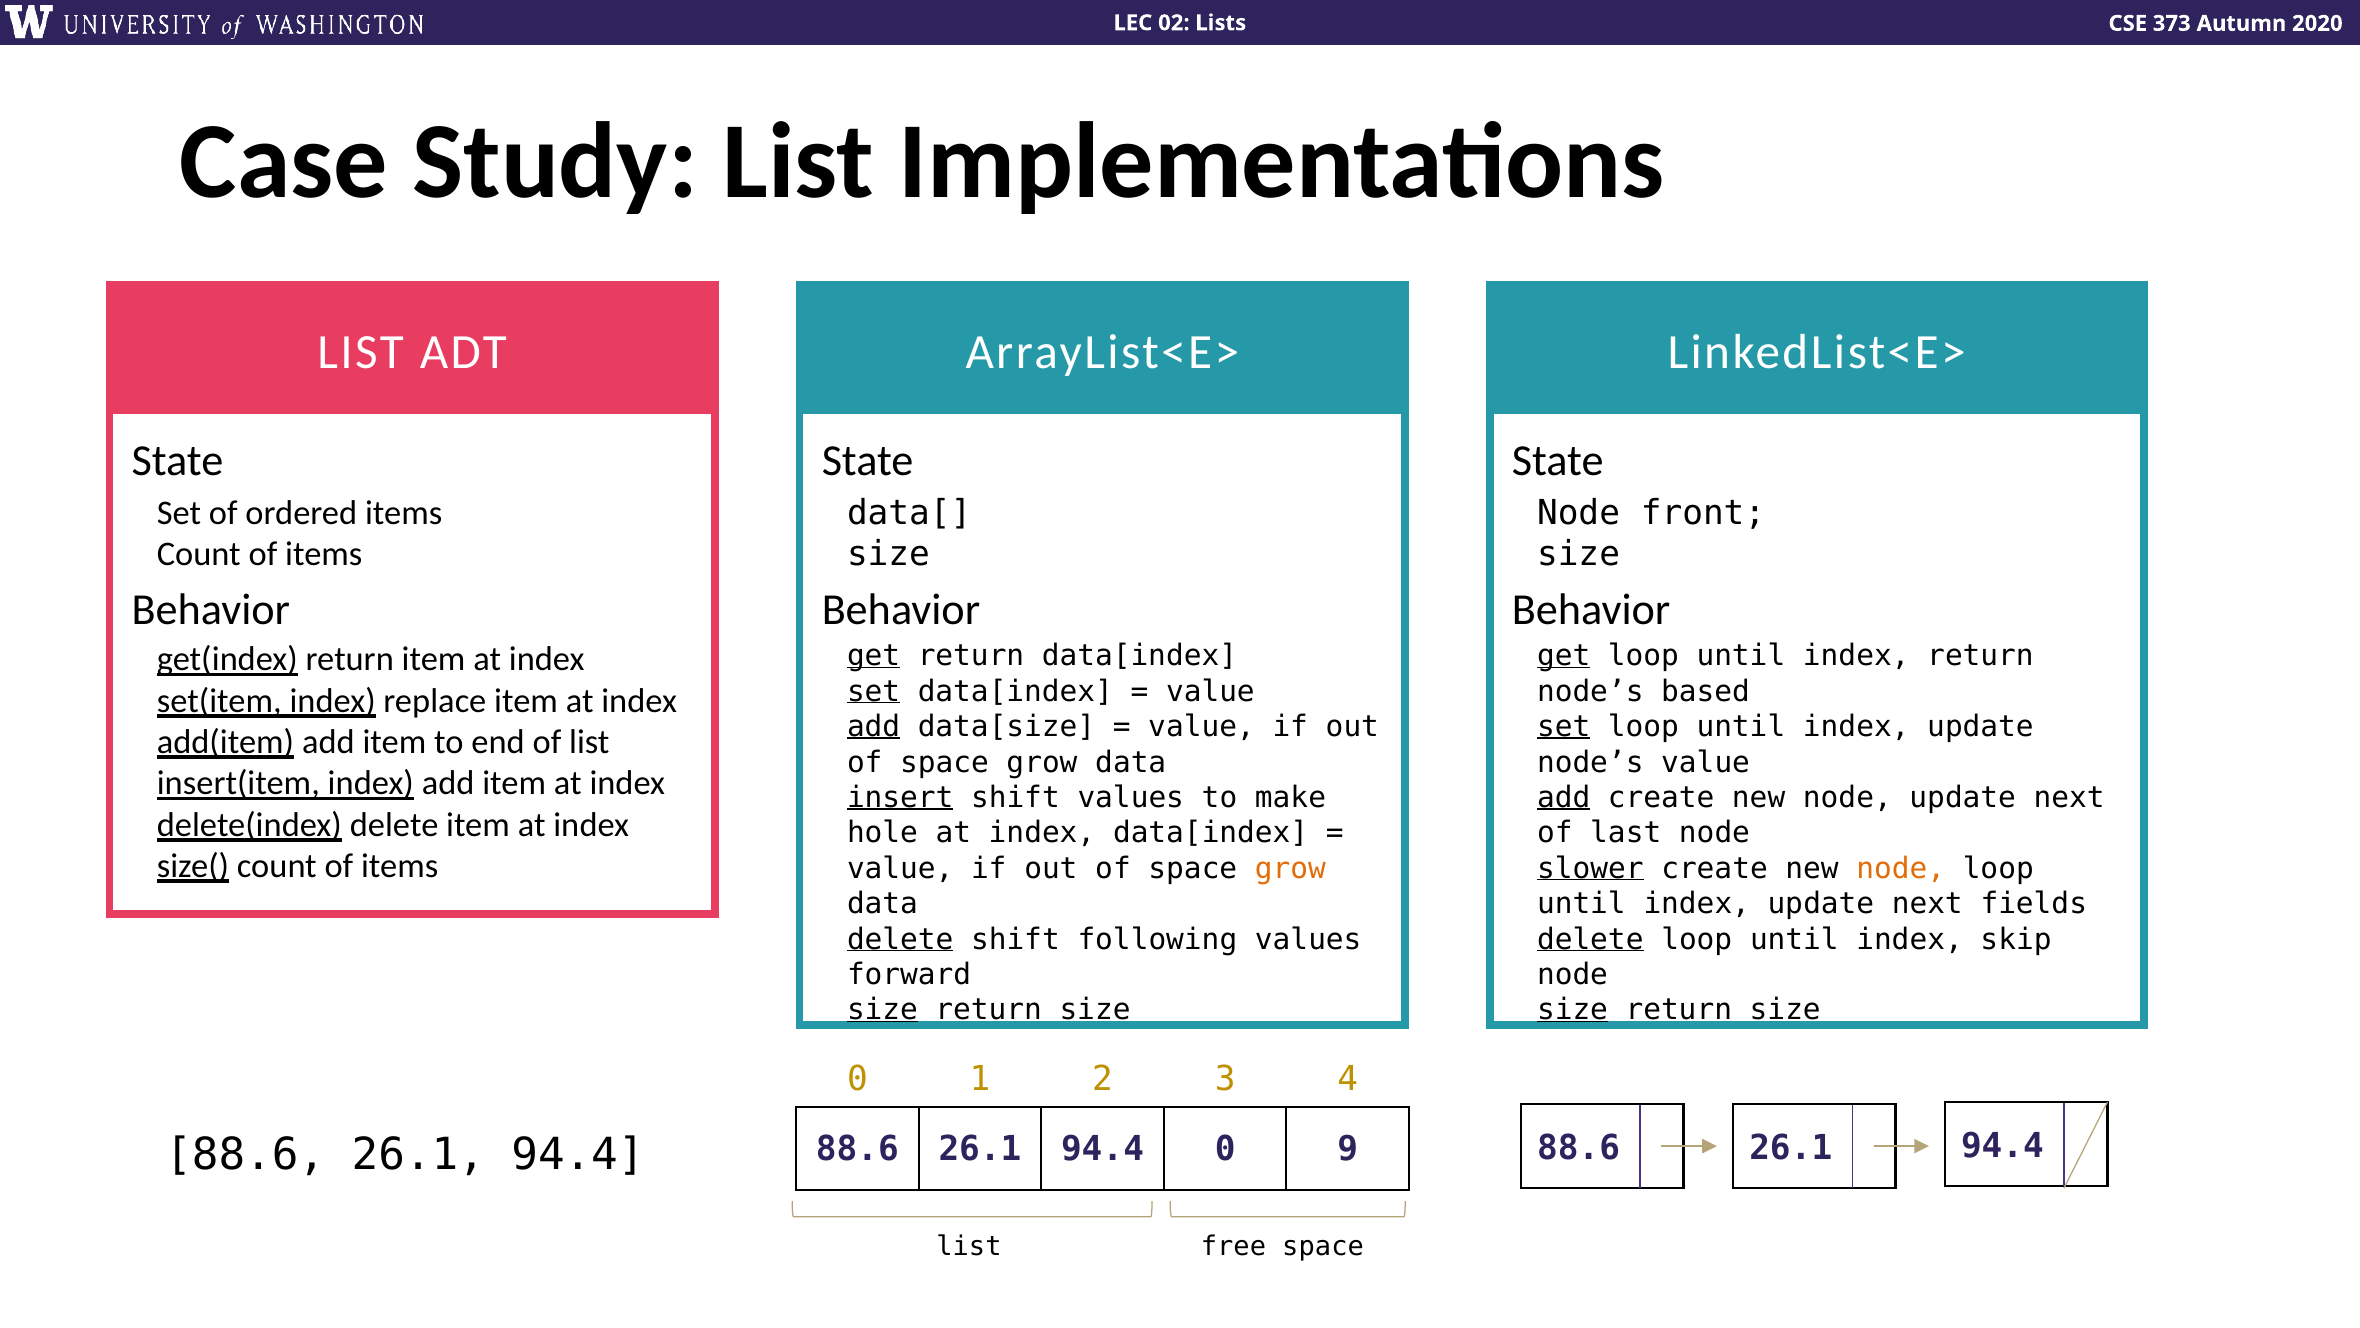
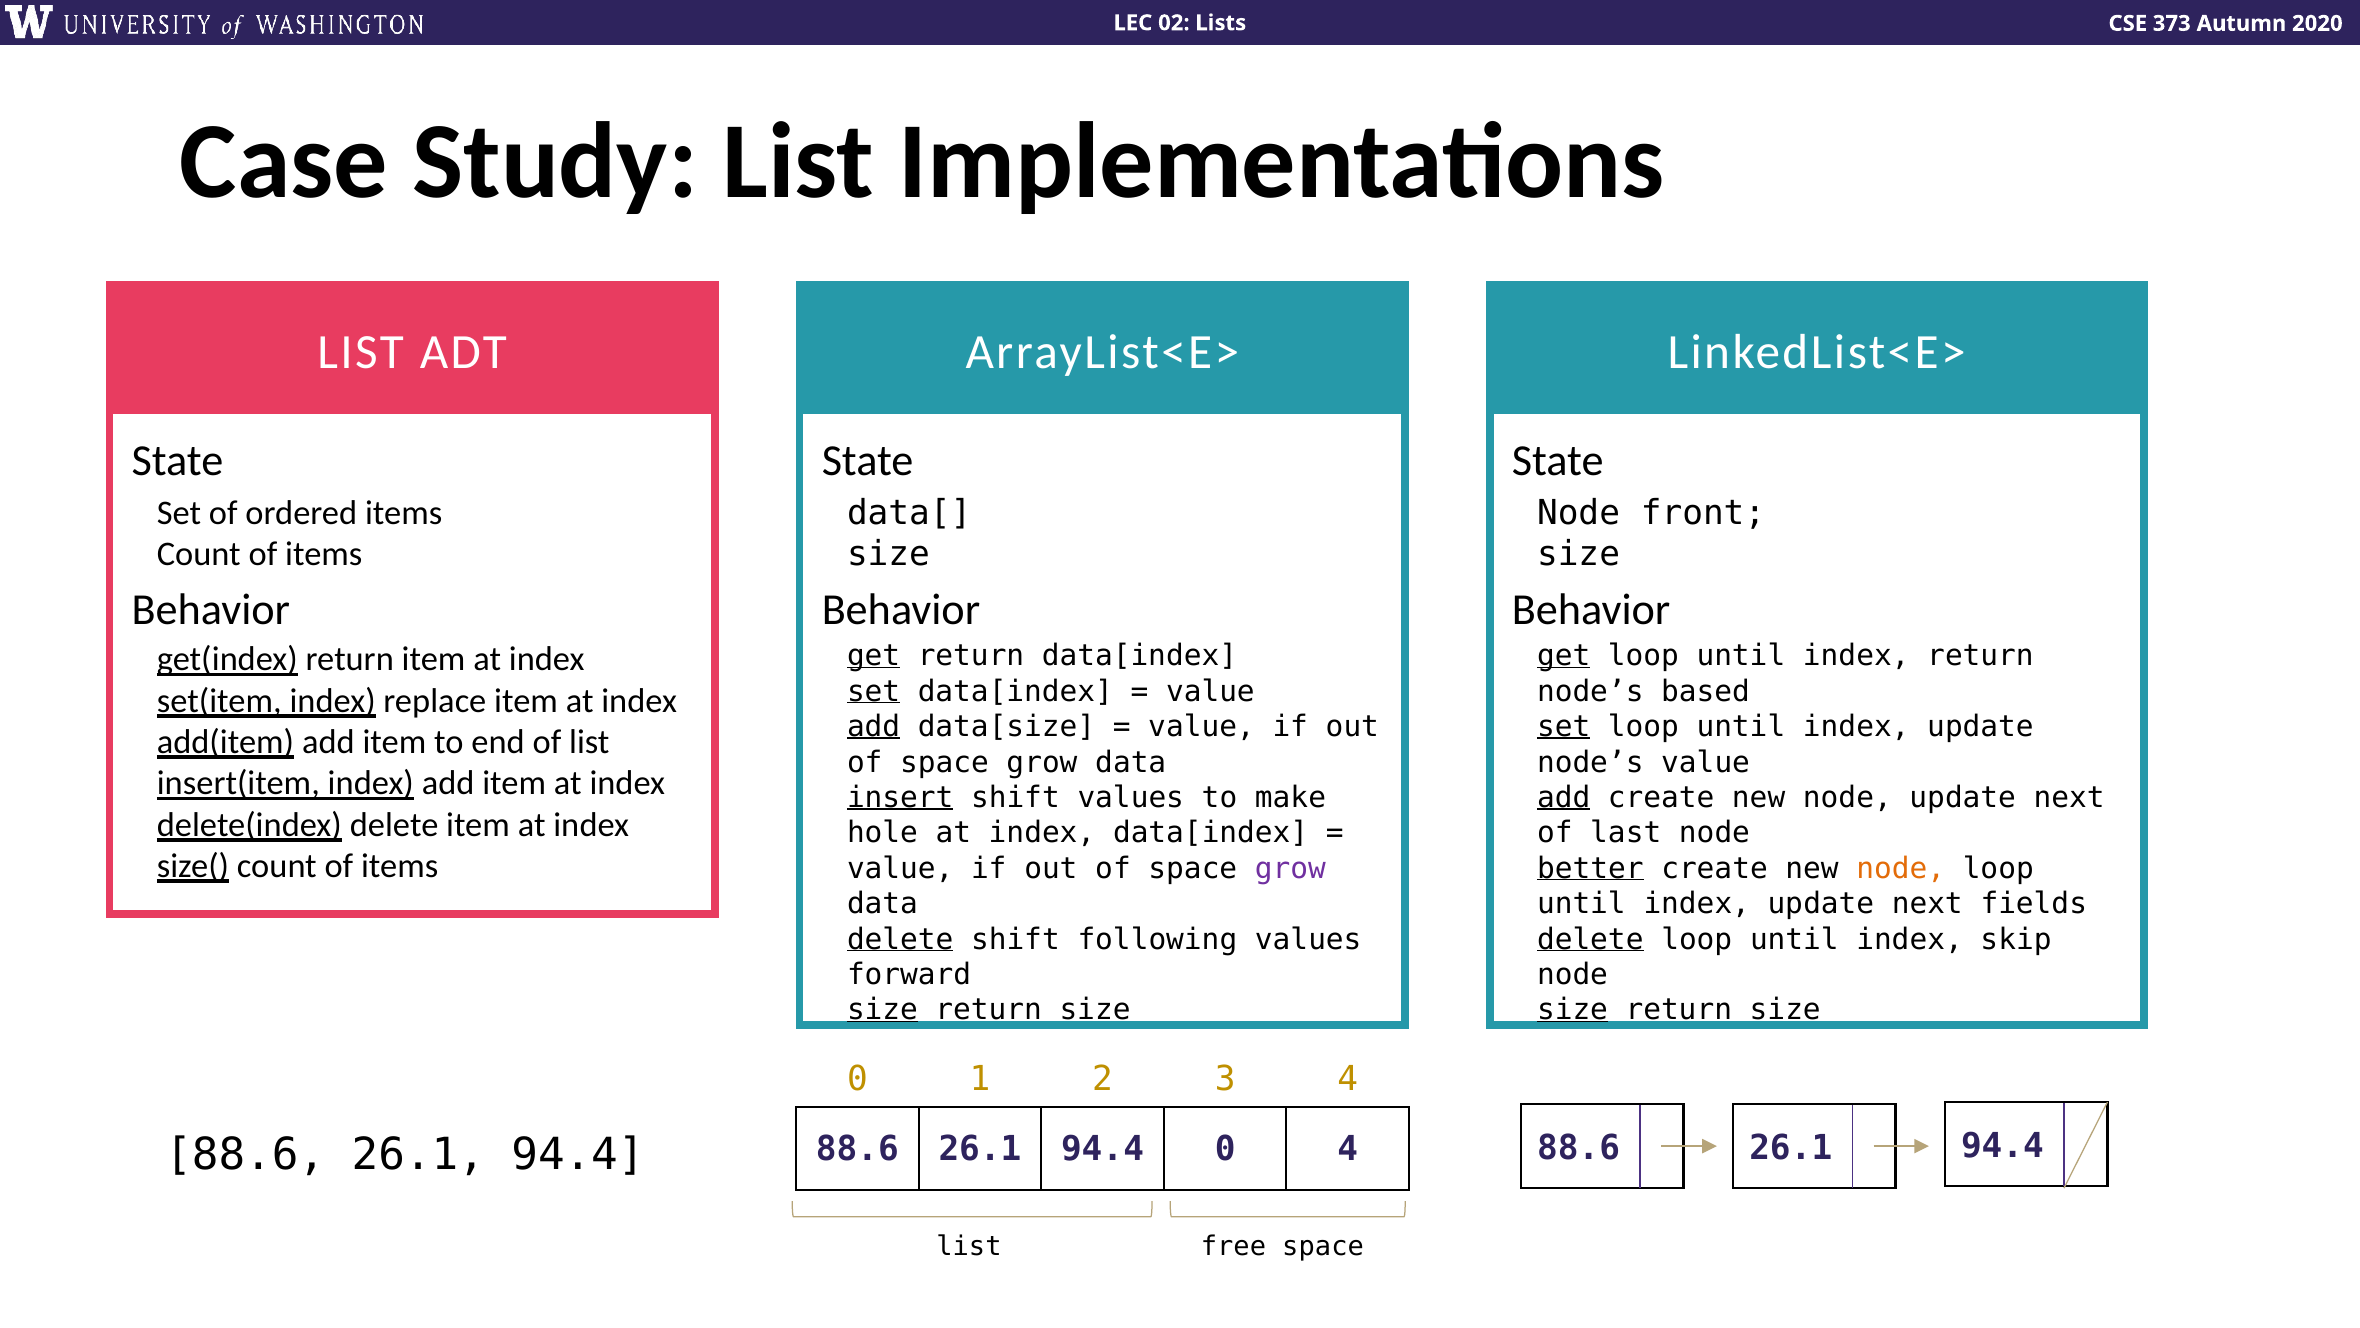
grow colour: orange -> purple (1290, 868)
slower: slower -> better (1590, 868)
0 9: 9 -> 4 (1348, 1149)
